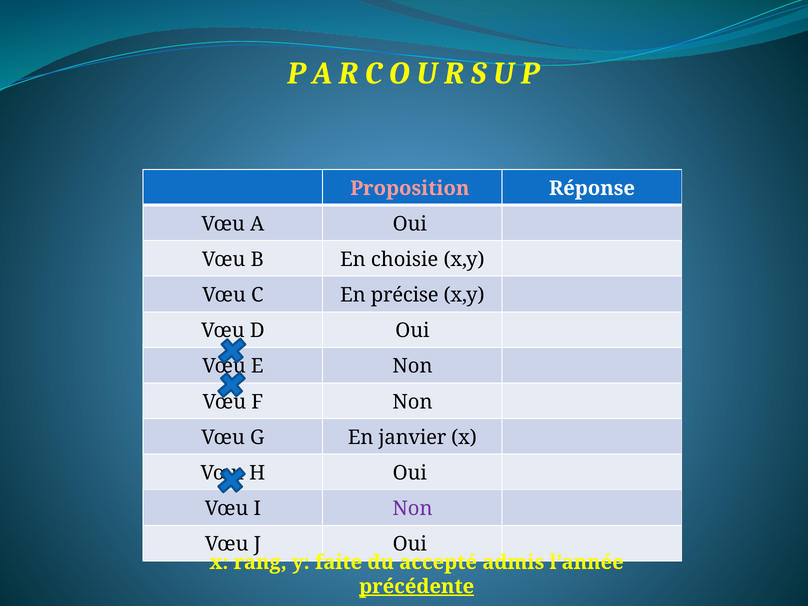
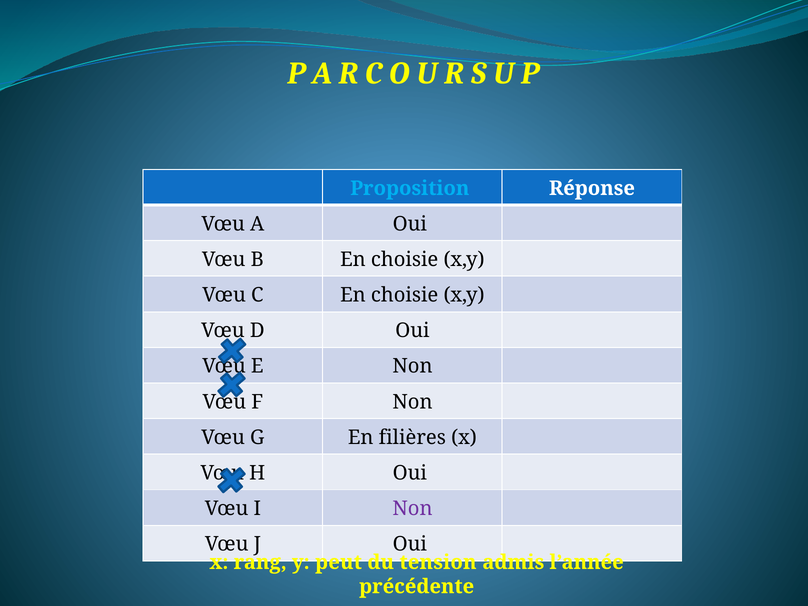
Proposition colour: pink -> light blue (410, 188)
C En précise: précise -> choisie (405, 295)
janvier: janvier -> filières (412, 437)
faite: faite -> peut (338, 562)
accepté: accepté -> tension (438, 562)
précédente underline: present -> none (417, 587)
